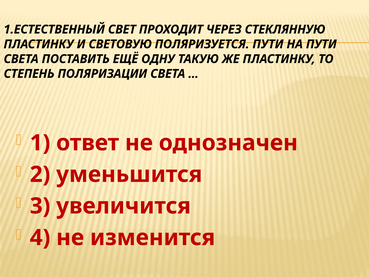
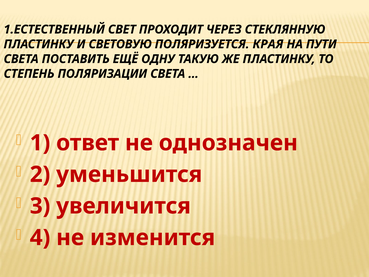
ПОЛЯРИЗУЕТСЯ ПУТИ: ПУТИ -> КРАЯ (268, 44)
